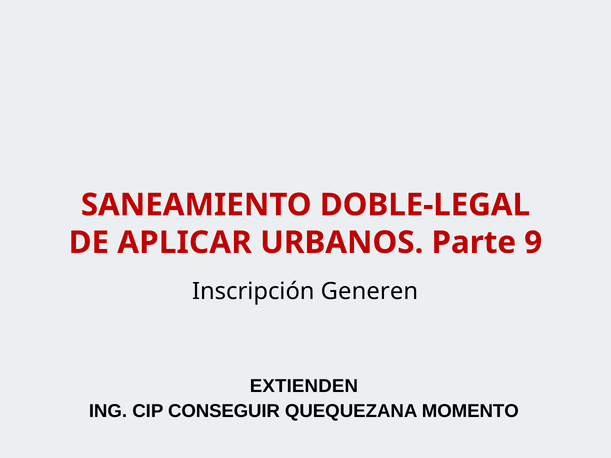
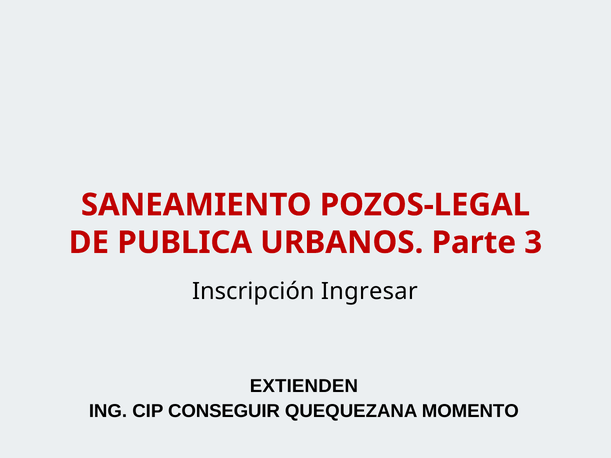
DOBLE-LEGAL: DOBLE-LEGAL -> POZOS-LEGAL (425, 205)
APLICAR: APLICAR -> PUBLICA (185, 243)
9: 9 -> 3 (533, 243)
Generen: Generen -> Ingresar (369, 291)
